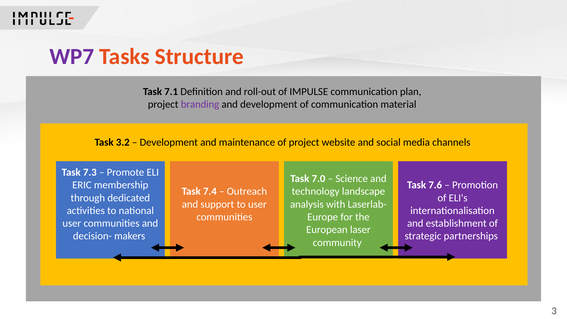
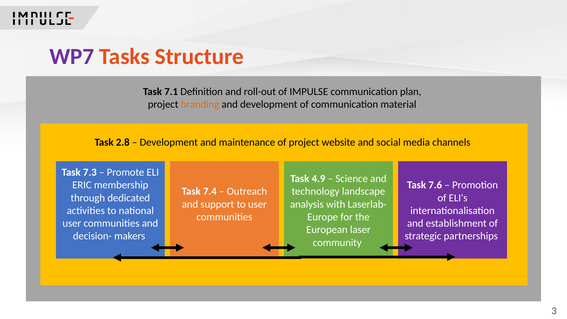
branding colour: purple -> orange (200, 104)
3.2: 3.2 -> 2.8 (123, 142)
7.0: 7.0 -> 4.9 (319, 179)
